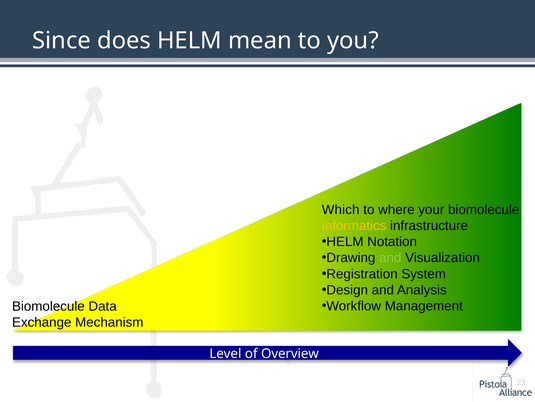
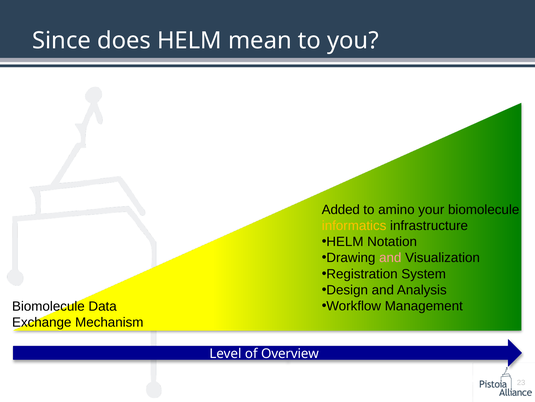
Which: Which -> Added (341, 209)
where: where -> amino (396, 209)
and colour: light green -> pink (390, 257)
